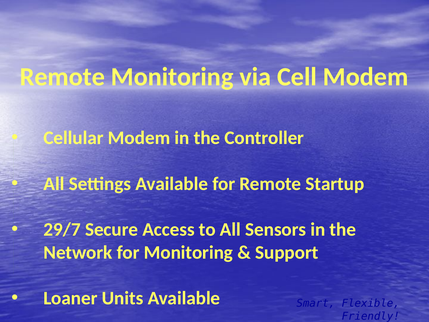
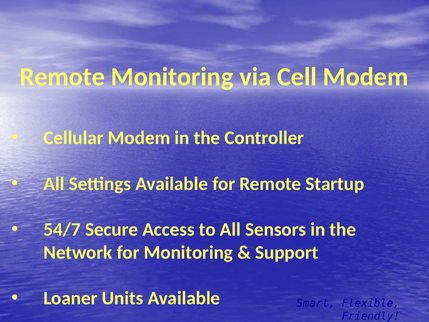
29/7: 29/7 -> 54/7 (62, 229)
